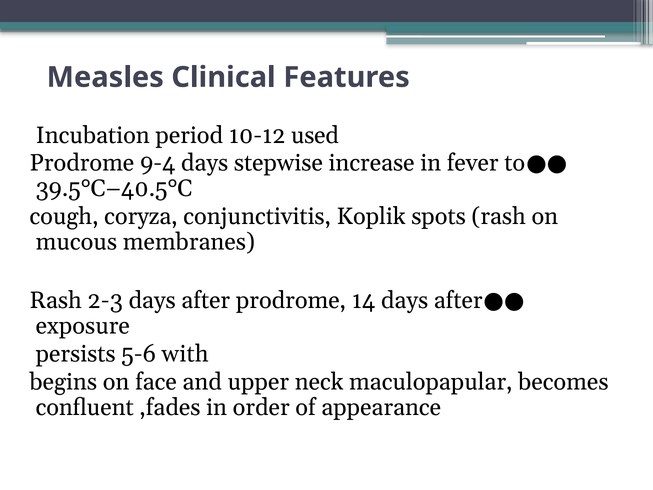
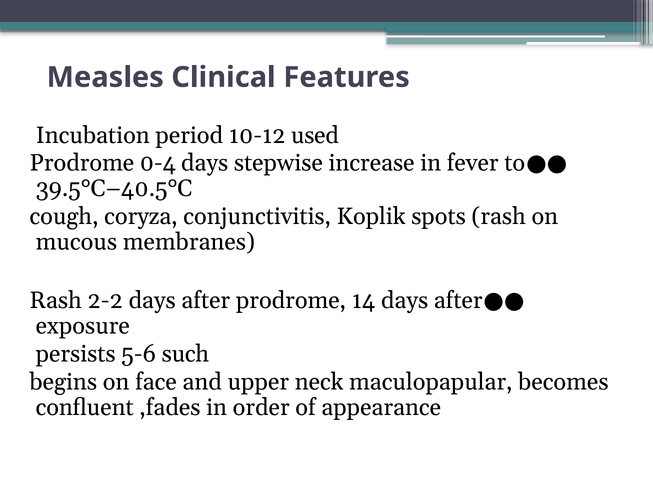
9-4: 9-4 -> 0-4 (158, 163)
2-3: 2-3 -> 2-2 (105, 300)
with: with -> such (185, 354)
